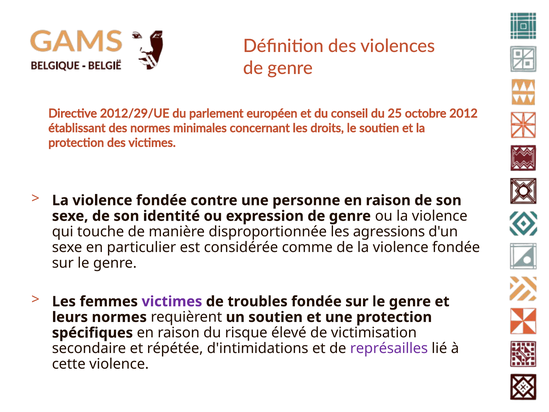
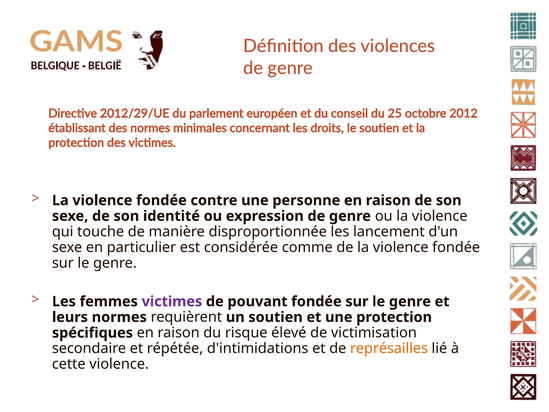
agressions: agressions -> lancement (389, 232)
troubles: troubles -> pouvant (258, 301)
représailles colour: purple -> orange (389, 348)
